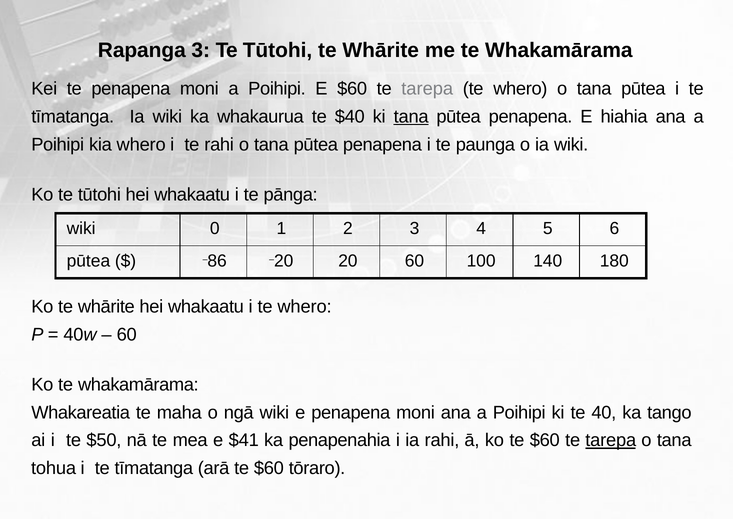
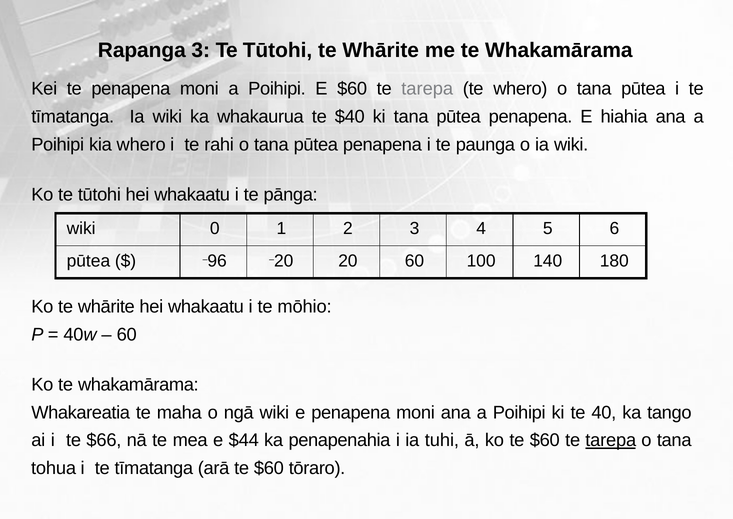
tana underline: present -> none (411, 117)
86: 86 -> 96 (217, 261)
i te whero: whero -> mōhio (305, 306)
$50: $50 -> $66 (104, 440)
$41: $41 -> $44 (244, 440)
ia rahi: rahi -> tuhi (442, 440)
